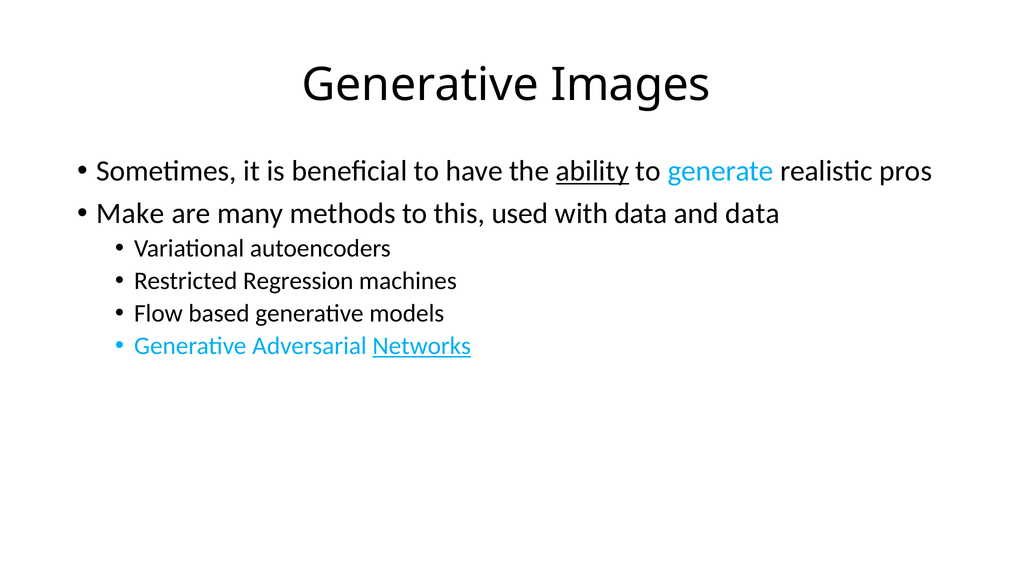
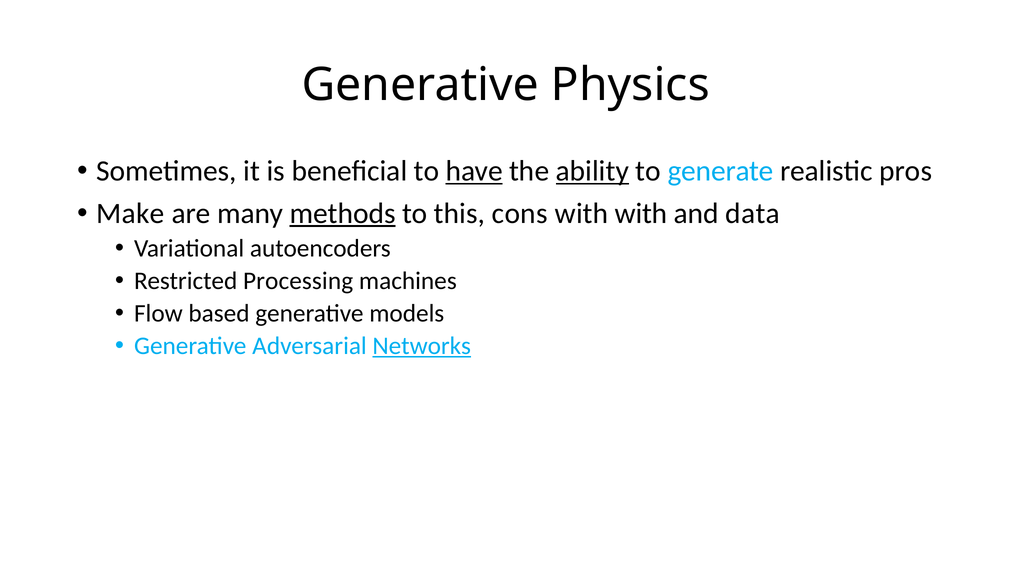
Images: Images -> Physics (630, 85)
have underline: none -> present (474, 171)
methods underline: none -> present (343, 214)
used: used -> cons (520, 214)
with data: data -> with (641, 214)
Regression: Regression -> Processing (298, 281)
